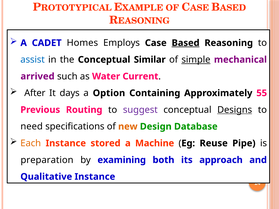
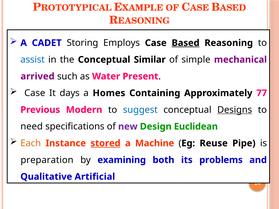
Homes: Homes -> Storing (82, 43)
simple underline: present -> none (196, 60)
Current: Current -> Present (140, 76)
After: After -> Case (35, 93)
Option: Option -> Homes (109, 93)
55: 55 -> 77 (262, 93)
Routing: Routing -> Modern (84, 110)
suggest colour: purple -> blue (140, 110)
new colour: orange -> purple (128, 127)
Database: Database -> Euclidean (196, 127)
stored underline: none -> present (106, 143)
approach: approach -> problems (221, 160)
Qualitative Instance: Instance -> Artificial (95, 177)
